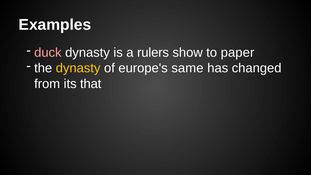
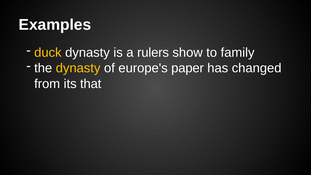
duck colour: pink -> yellow (48, 53)
paper: paper -> family (238, 53)
same: same -> paper (188, 68)
